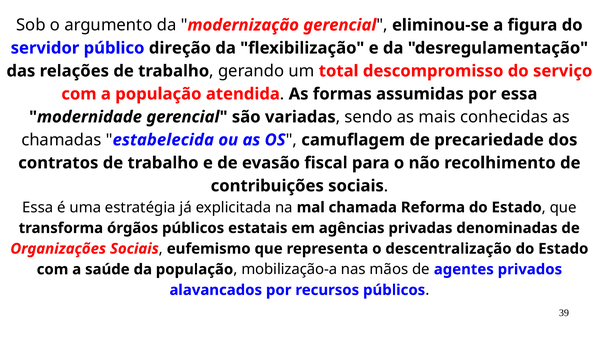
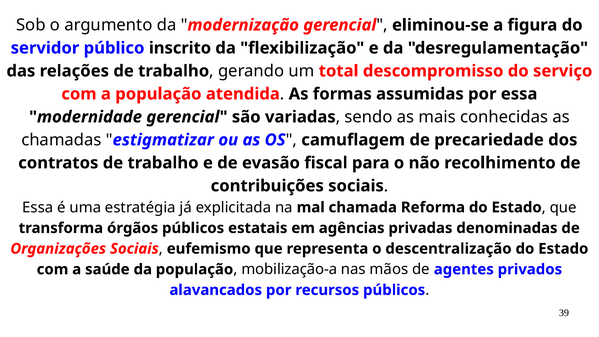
direção: direção -> inscrito (180, 48)
estabelecida: estabelecida -> estigmatizar (163, 140)
